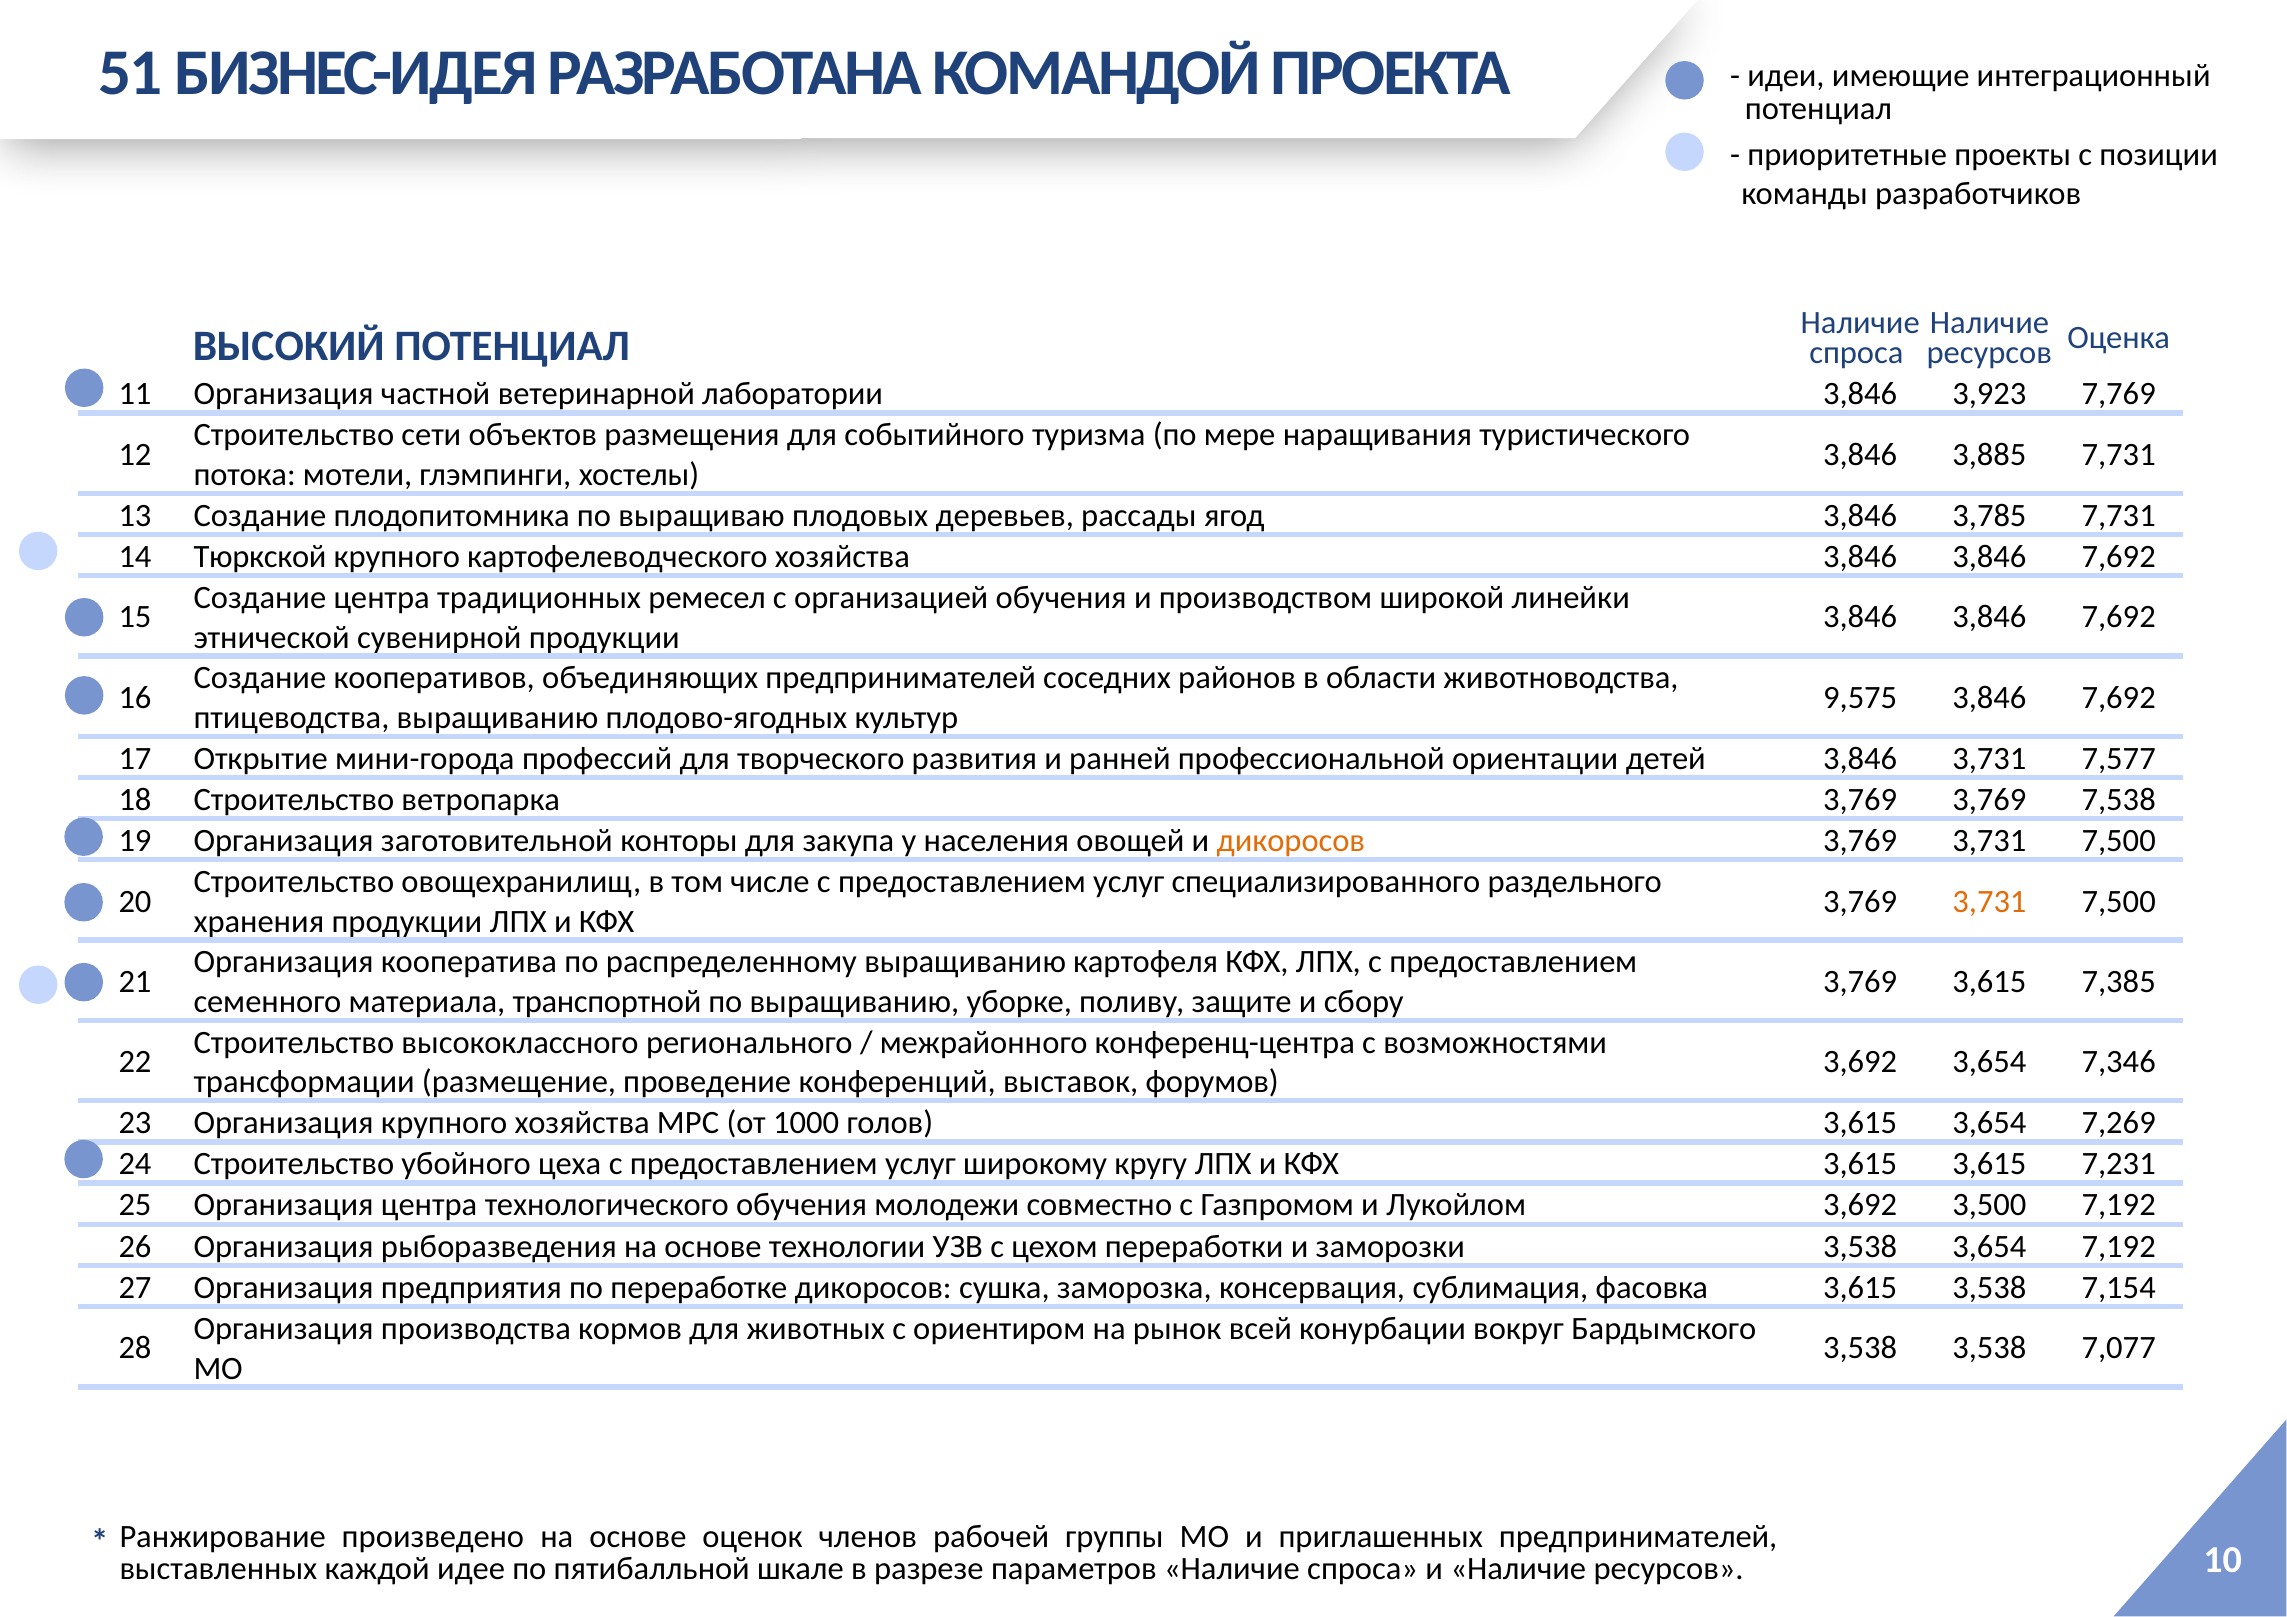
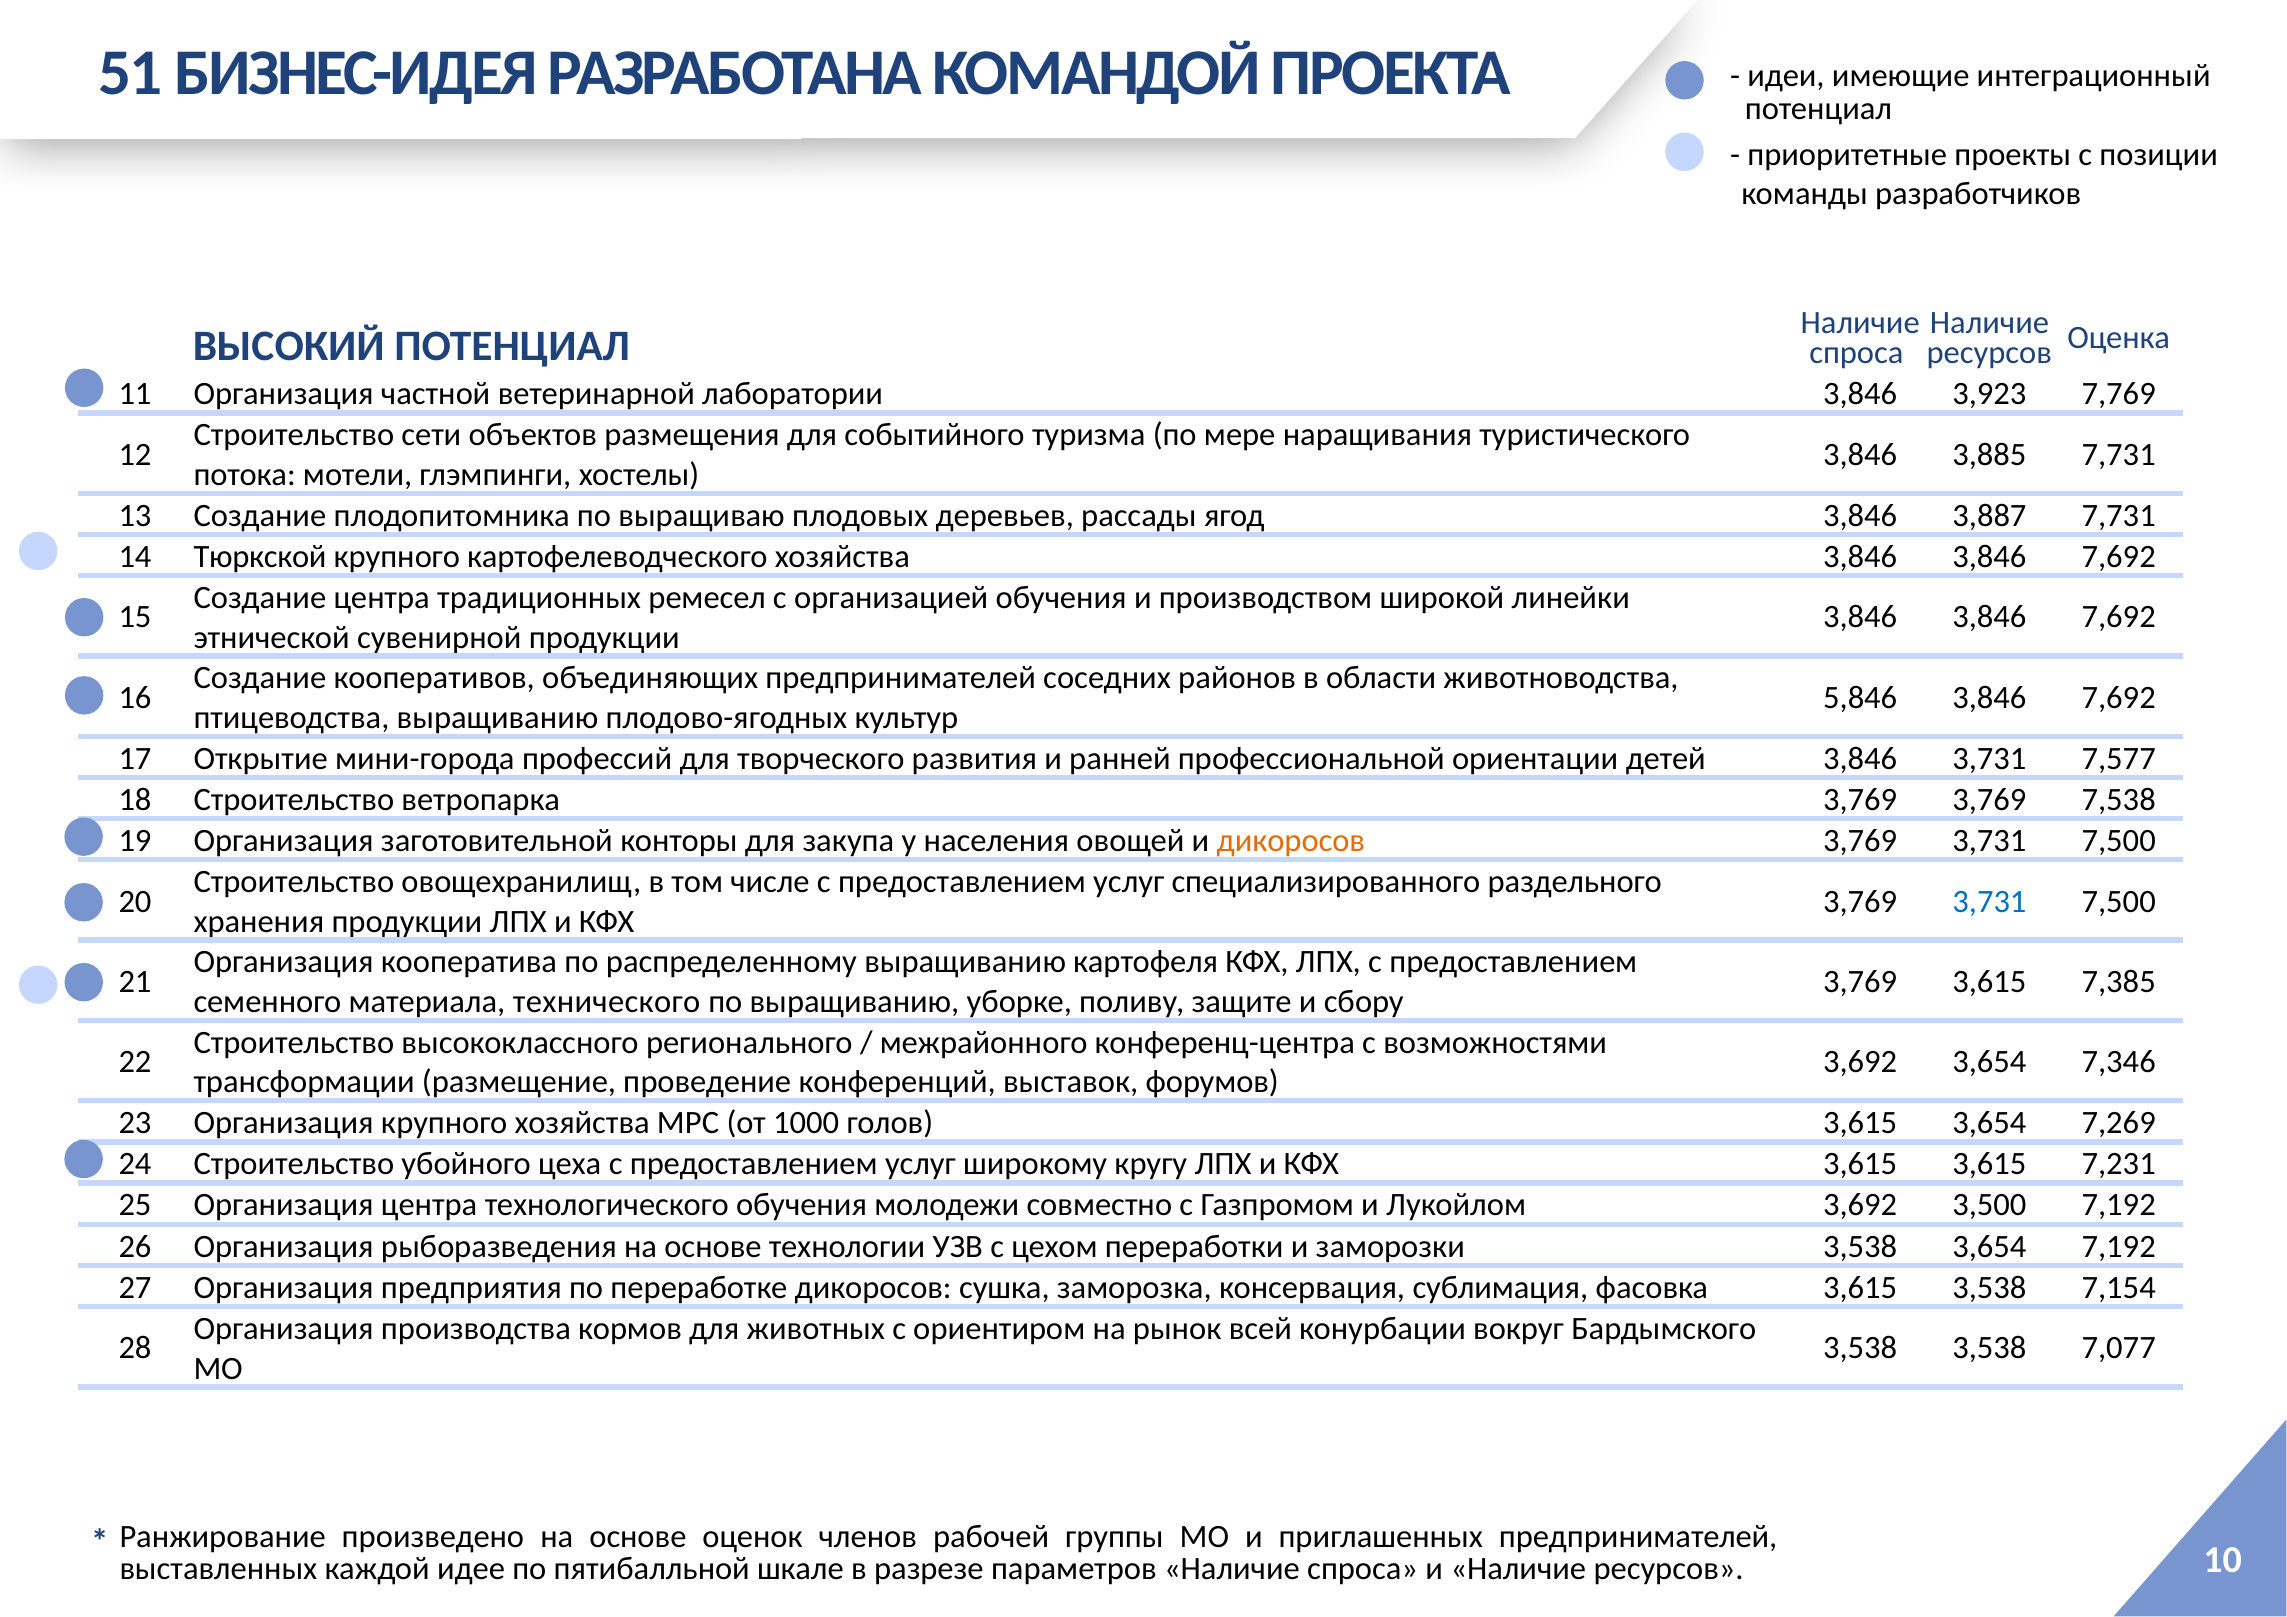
3,785: 3,785 -> 3,887 (1989, 516)
9,575: 9,575 -> 5,846 (1860, 698)
3,731 colour: orange -> blue (1989, 902)
транспортной: транспортной -> технического (607, 1002)
